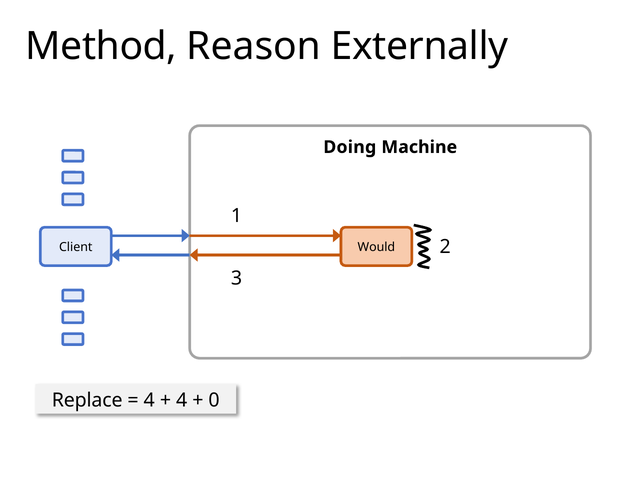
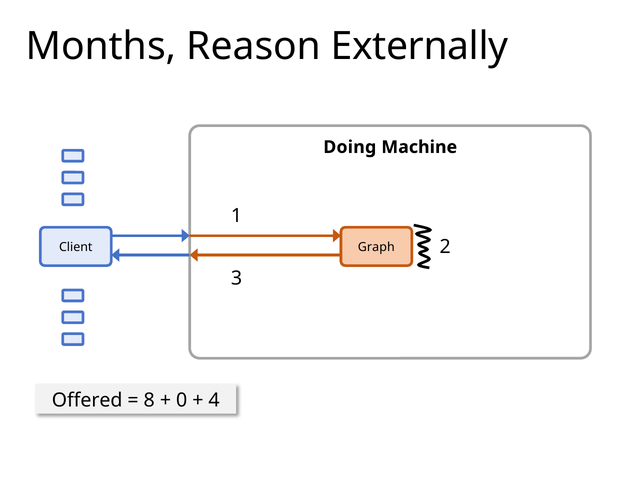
Method: Method -> Months (101, 46)
Would: Would -> Graph (376, 247)
Replace: Replace -> Offered (87, 400)
4: 4 -> 8 (149, 400)
4: 4 -> 0 (182, 400)
0: 0 -> 4 (214, 400)
